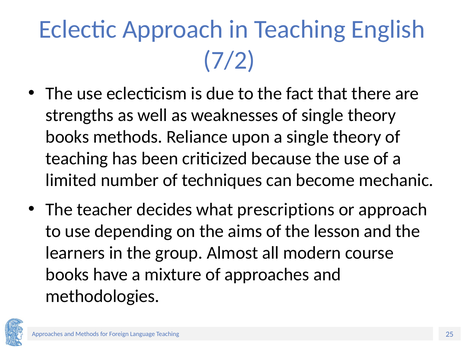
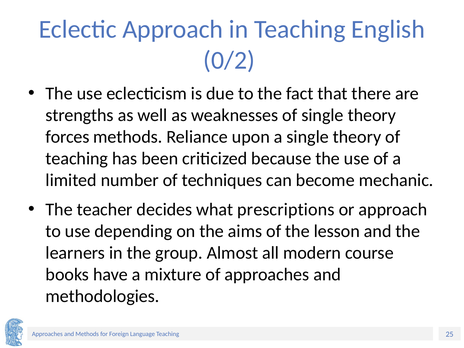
7/2: 7/2 -> 0/2 (229, 60)
books: books -> forces (67, 137)
